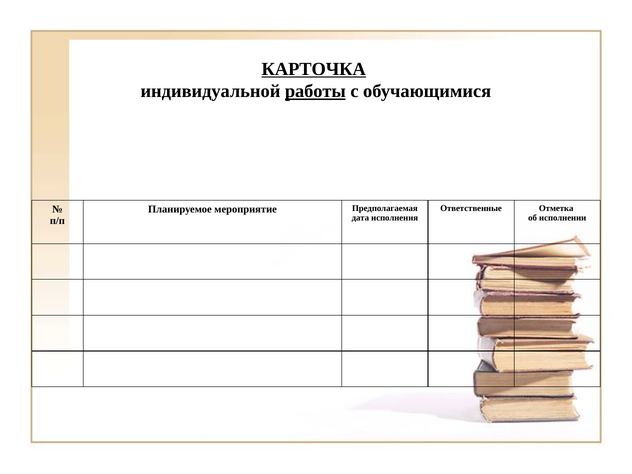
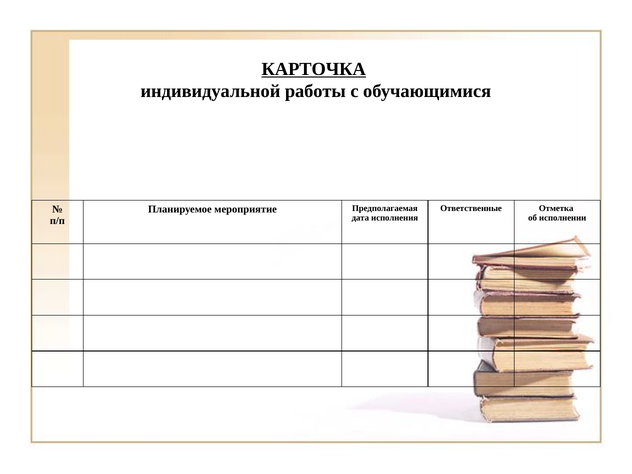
работы underline: present -> none (315, 91)
